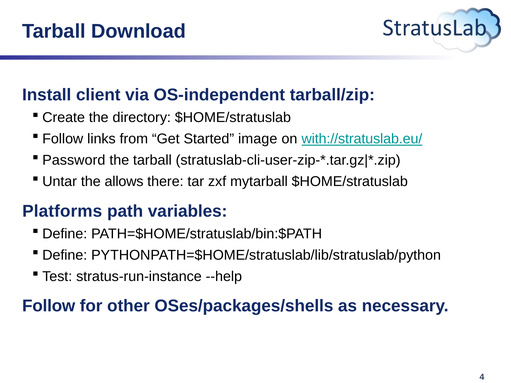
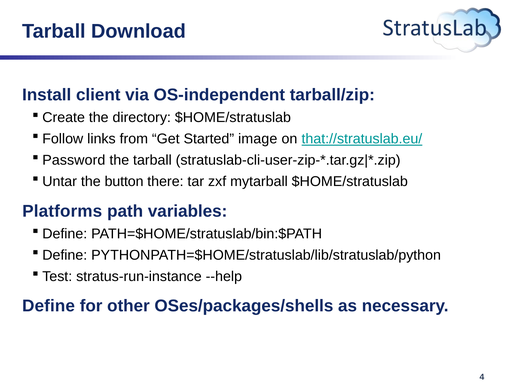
with://stratuslab.eu/: with://stratuslab.eu/ -> that://stratuslab.eu/ (362, 139)
allows: allows -> button (124, 182)
Follow: Follow -> Define (49, 306)
